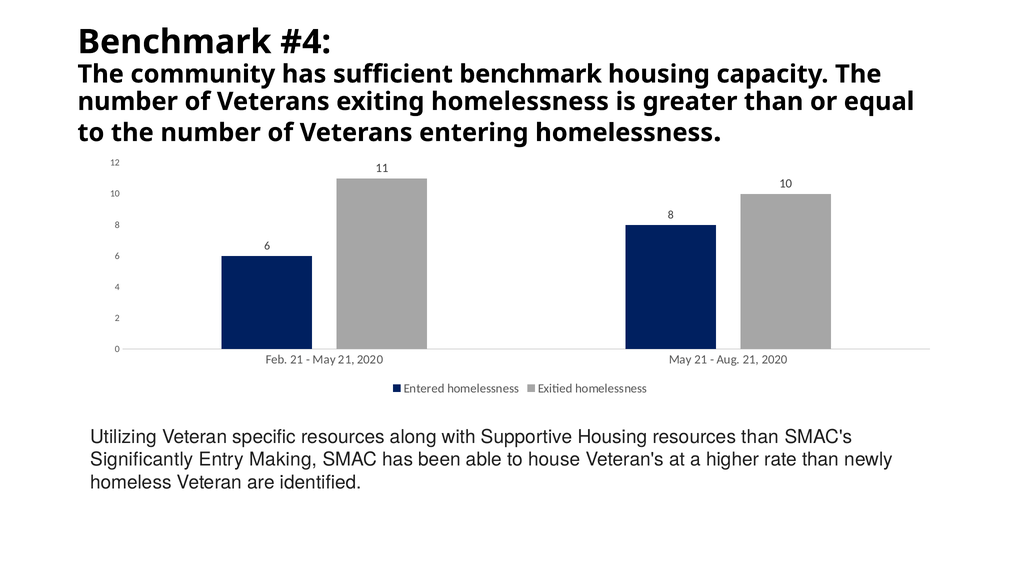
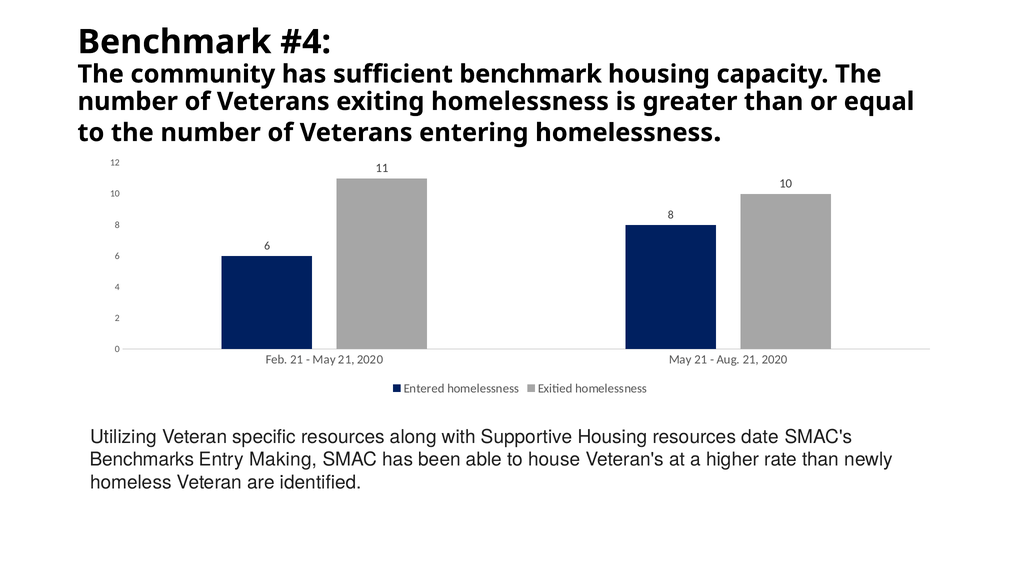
resources than: than -> date (760, 437)
Significantly: Significantly -> Benchmarks (142, 460)
